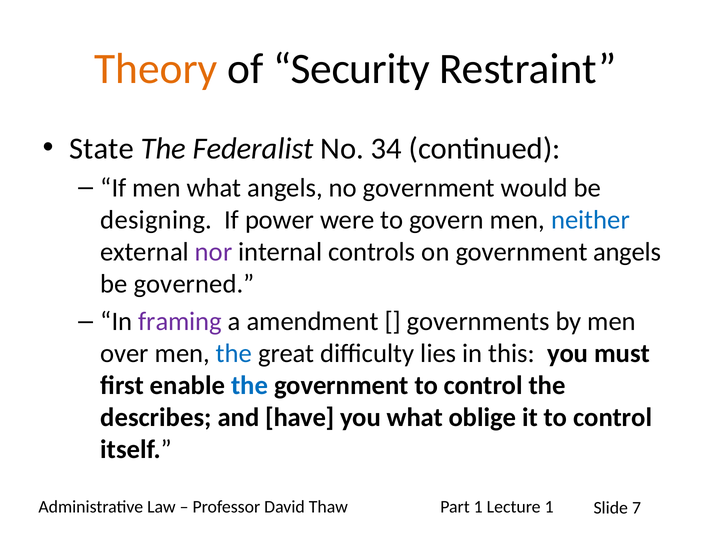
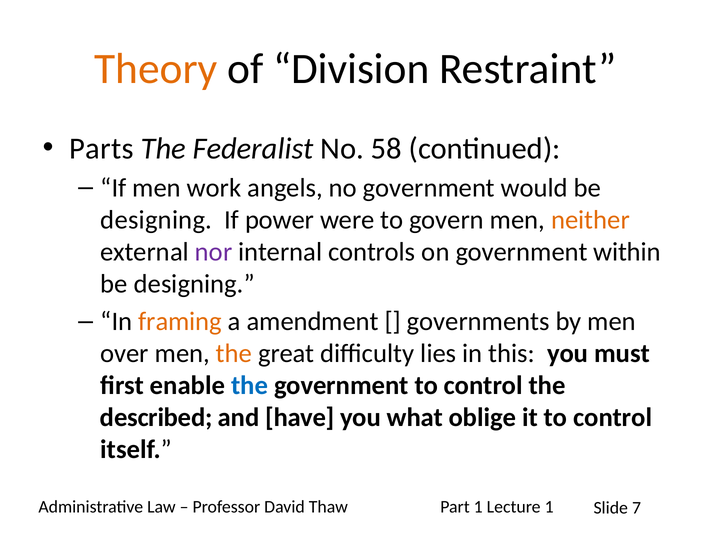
Security: Security -> Division (351, 69)
State: State -> Parts (102, 148)
34: 34 -> 58 (386, 148)
men what: what -> work (214, 188)
neither colour: blue -> orange (591, 220)
government angels: angels -> within (627, 252)
governed: governed -> designing (194, 284)
framing colour: purple -> orange (180, 322)
the colour: blue -> orange (234, 354)
describes: describes -> described (156, 418)
